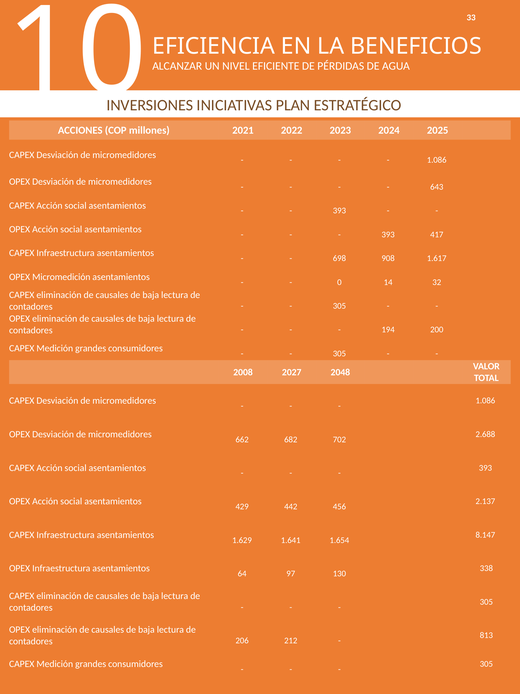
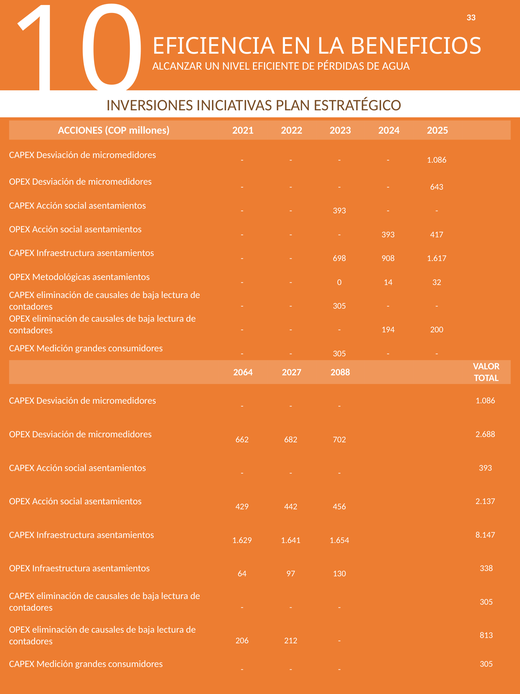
Micromedición: Micromedición -> Metodológicas (61, 277)
2008: 2008 -> 2064 (243, 372)
2048: 2048 -> 2088 (340, 372)
